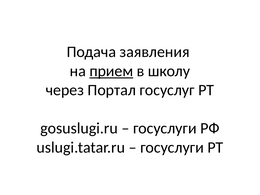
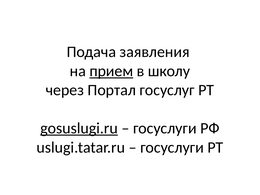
gosuslugi.ru underline: none -> present (79, 128)
